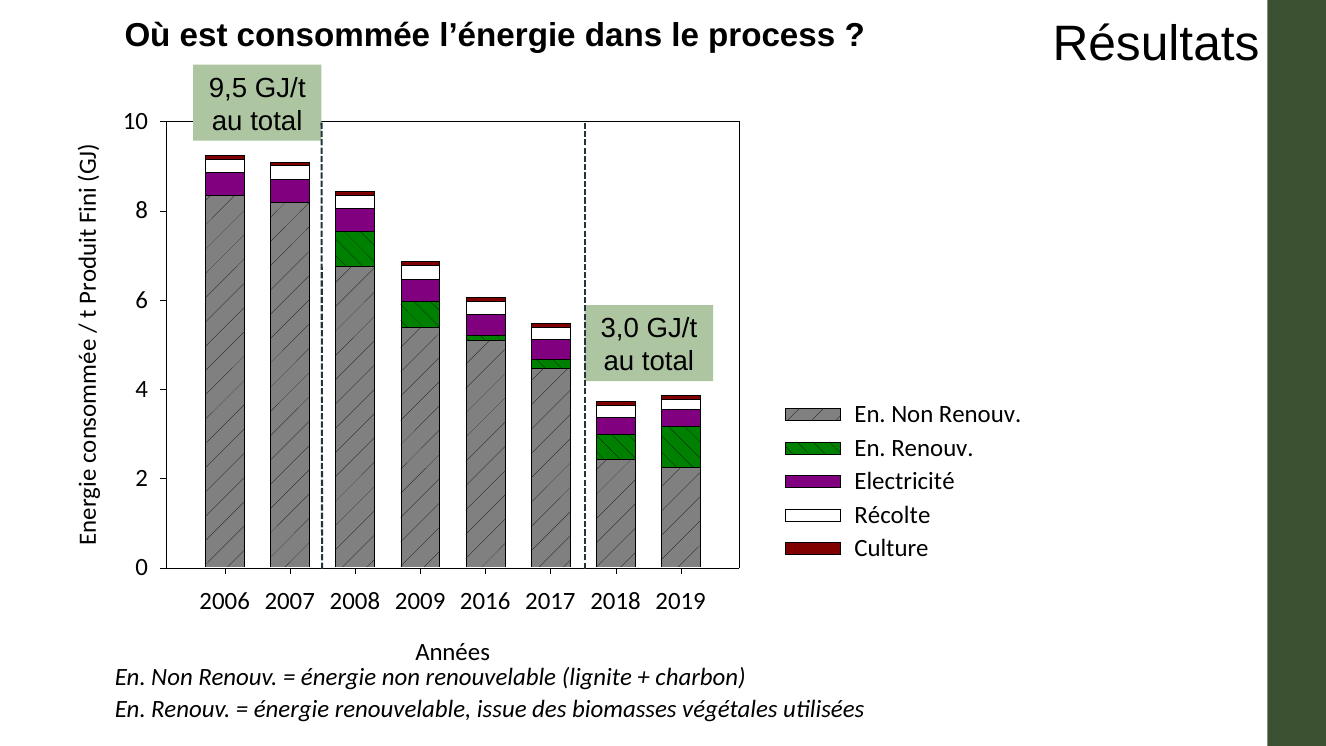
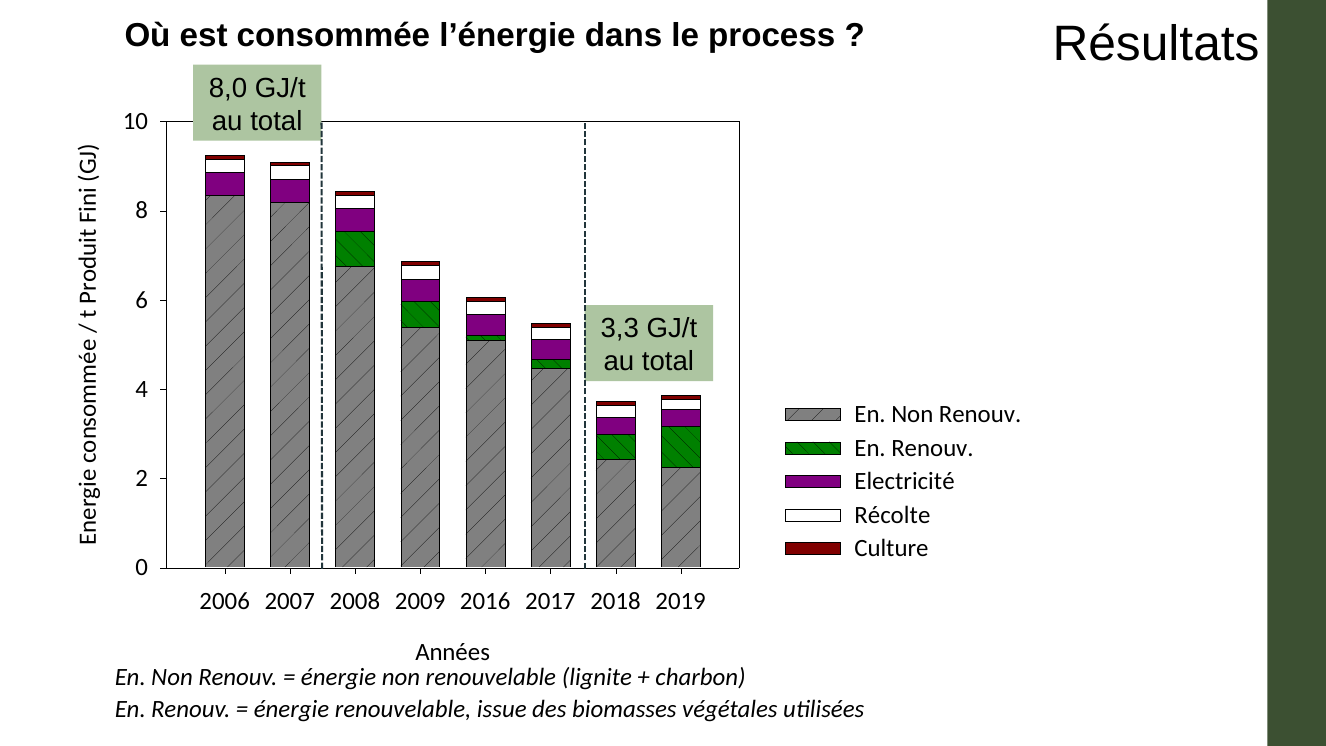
9,5: 9,5 -> 8,0 (228, 88)
3,0: 3,0 -> 3,3 (620, 329)
